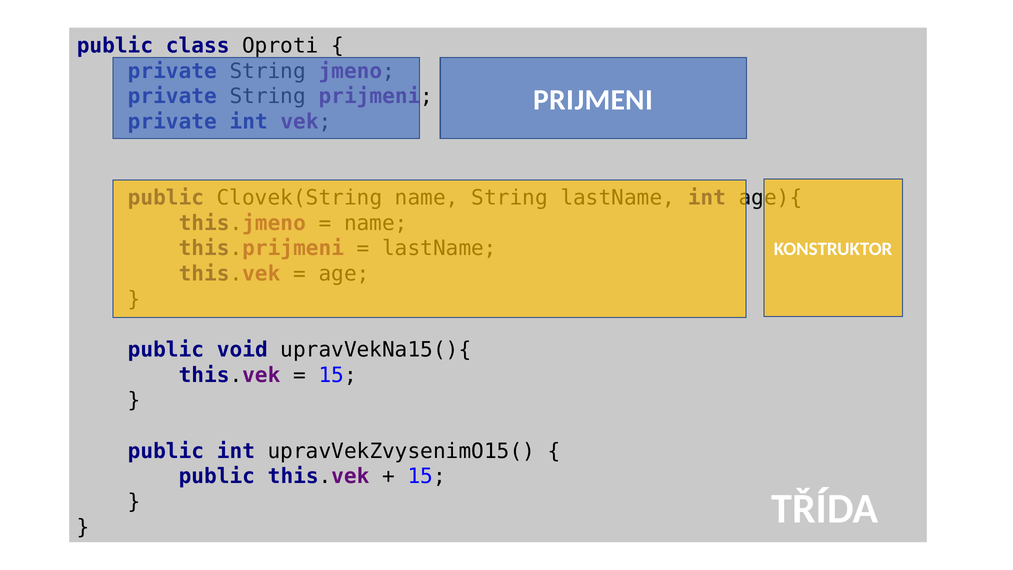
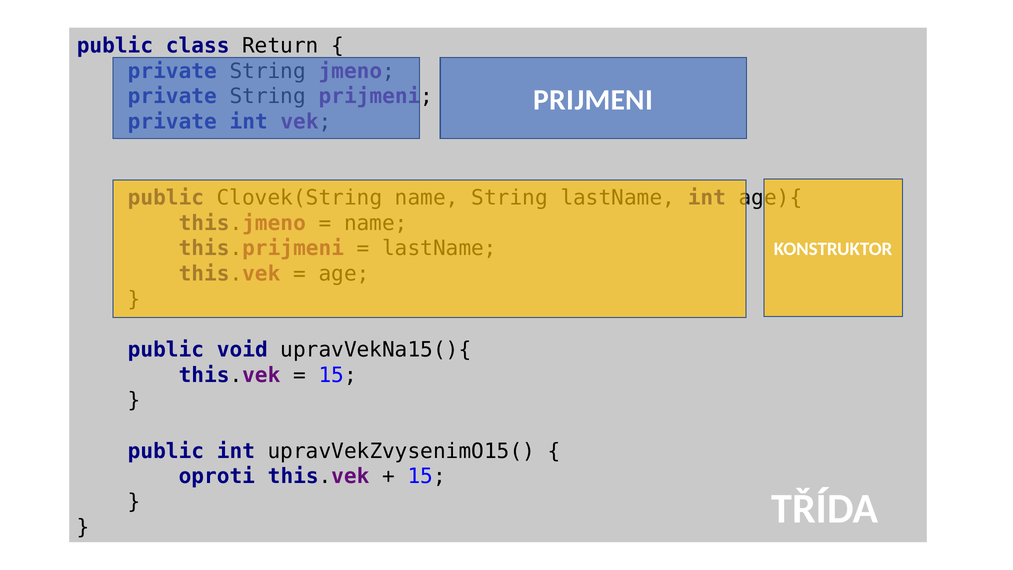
Oproti: Oproti -> Return (280, 46)
public: public -> oproti (217, 476)
